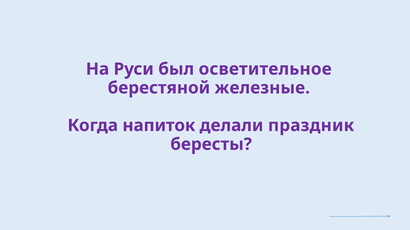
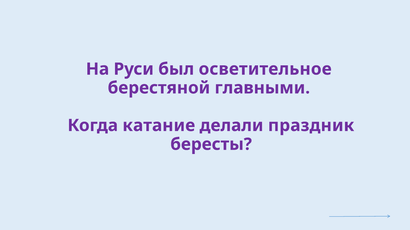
железные: железные -> главными (262, 88)
напиток: напиток -> катание (159, 126)
